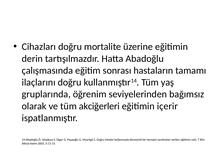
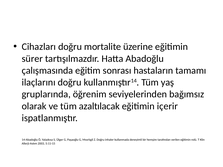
derin: derin -> sürer (32, 59)
akciğerleri: akciğerleri -> azaltılacak (99, 106)
